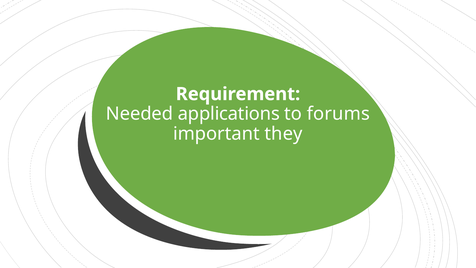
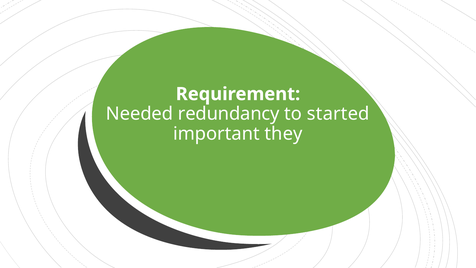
applications: applications -> redundancy (229, 114)
forums: forums -> started (338, 114)
